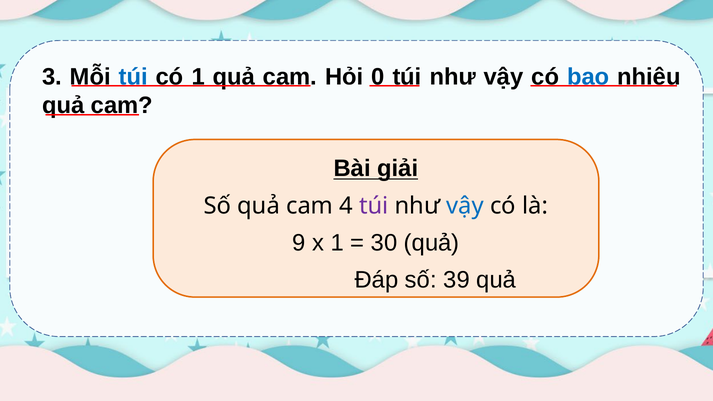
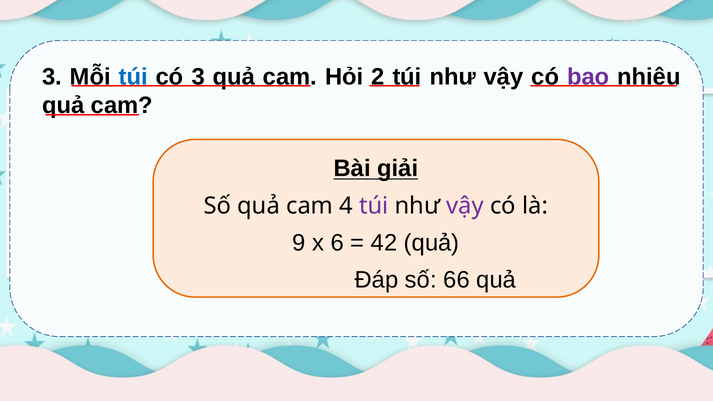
có 1: 1 -> 3 (198, 77)
0: 0 -> 2 (378, 77)
bao colour: blue -> purple (588, 77)
vậy colour: blue -> purple (465, 206)
x 1: 1 -> 6 (337, 243)
30: 30 -> 42 (384, 243)
39: 39 -> 66 (457, 280)
